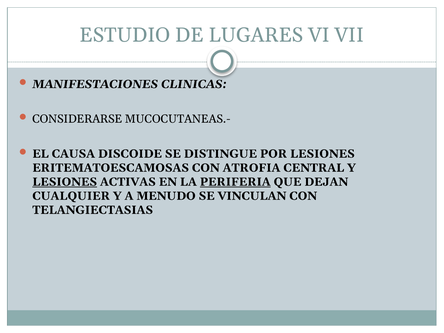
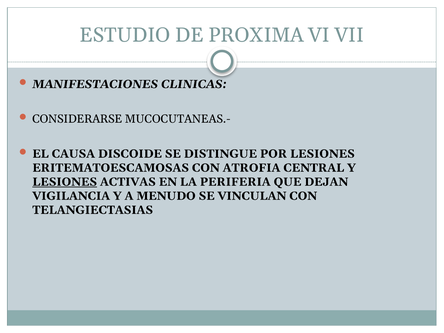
LUGARES: LUGARES -> PROXIMA (256, 35)
PERIFERIA underline: present -> none (235, 182)
CUALQUIER: CUALQUIER -> VIGILANCIA (71, 196)
